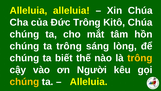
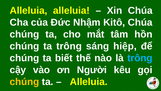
Ðức Trông: Trông -> Nhậm (87, 22)
lòng: lòng -> hiệp (125, 46)
trông colour: yellow -> light blue (140, 58)
